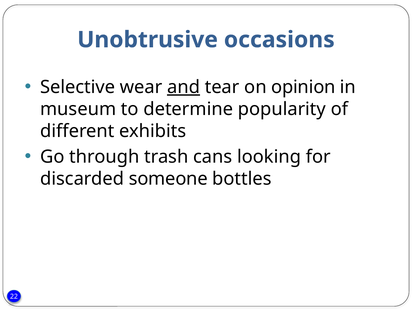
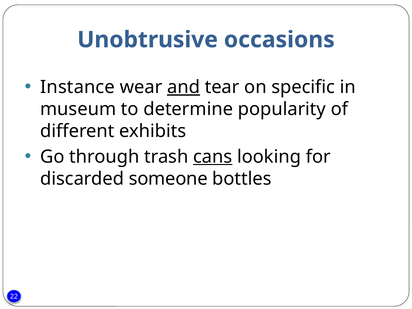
Selective: Selective -> Instance (78, 87)
opinion: opinion -> specific (303, 87)
cans underline: none -> present (213, 157)
